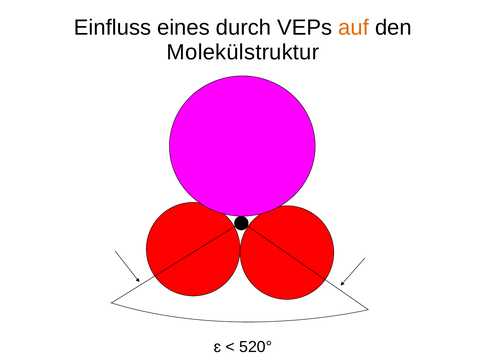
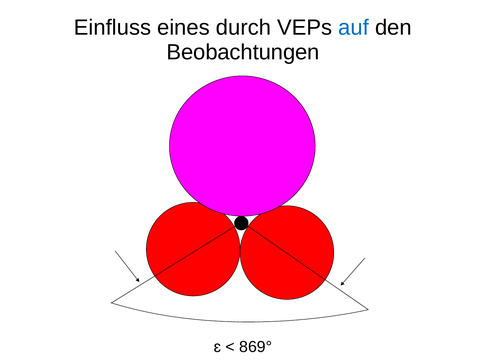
auf colour: orange -> blue (354, 28)
Molekülstruktur: Molekülstruktur -> Beobachtungen (243, 52)
520°: 520° -> 869° (256, 347)
